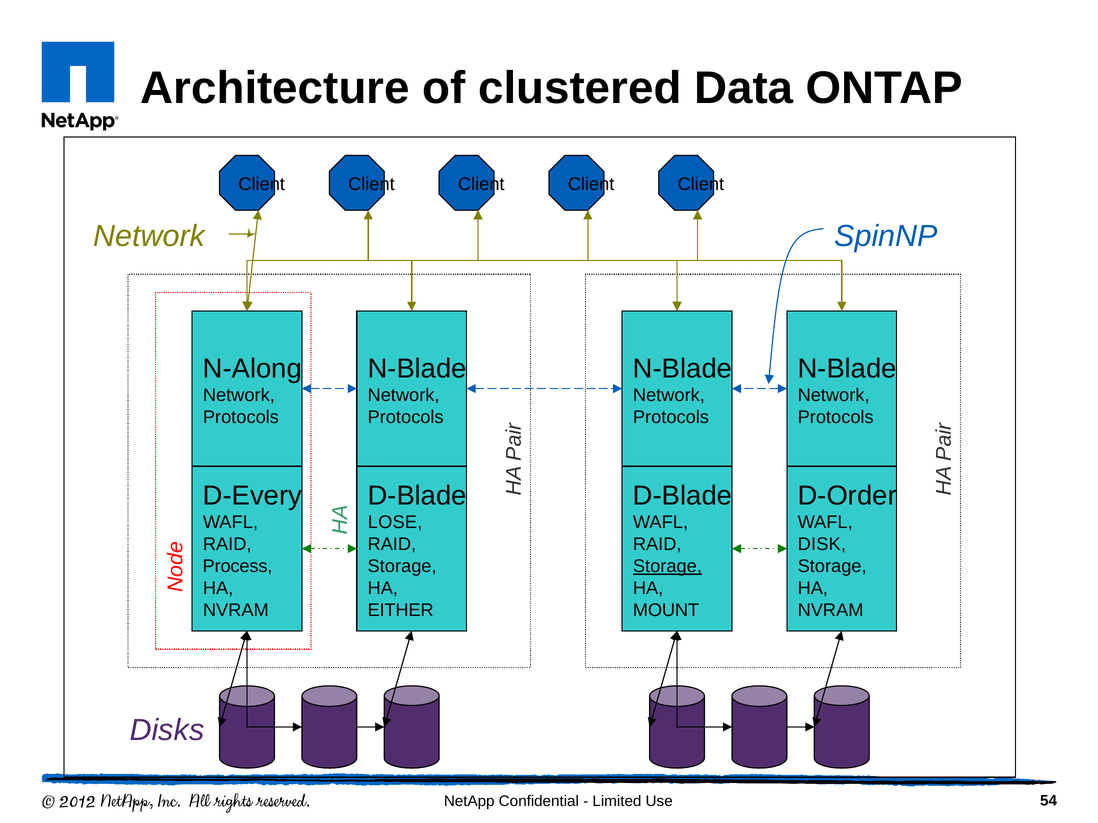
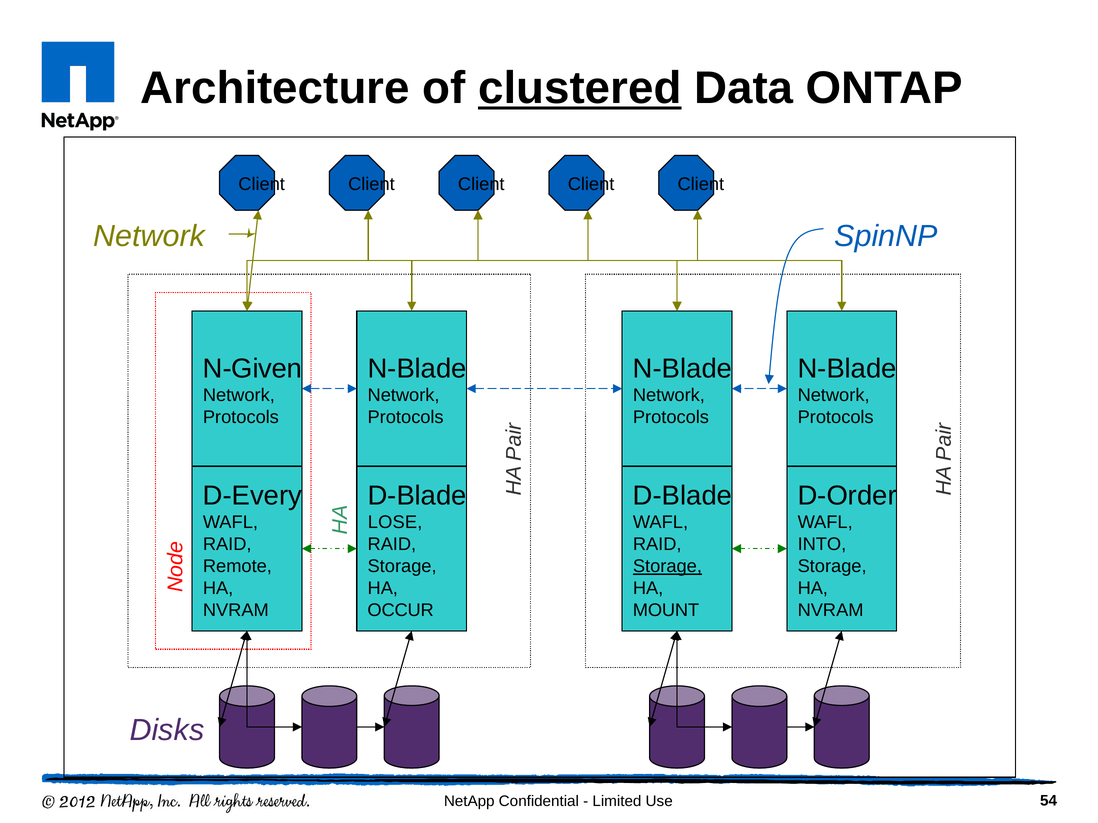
clustered underline: none -> present (580, 88)
N-Along: N-Along -> N-Given (253, 369)
DISK: DISK -> INTO (822, 545)
Process: Process -> Remote (237, 567)
EITHER: EITHER -> OCCUR (401, 611)
